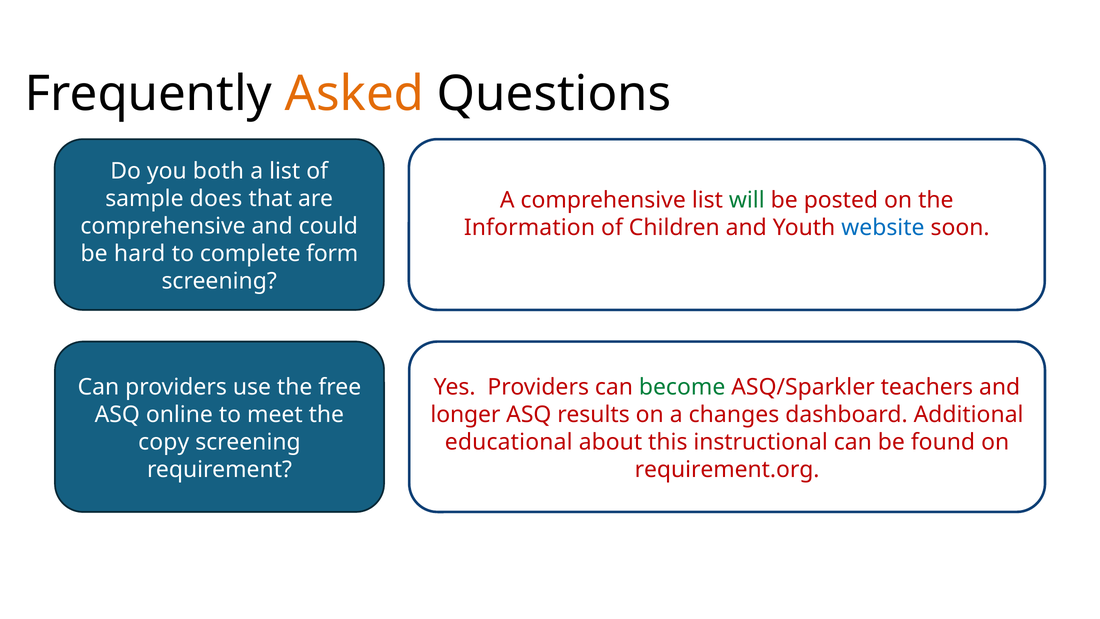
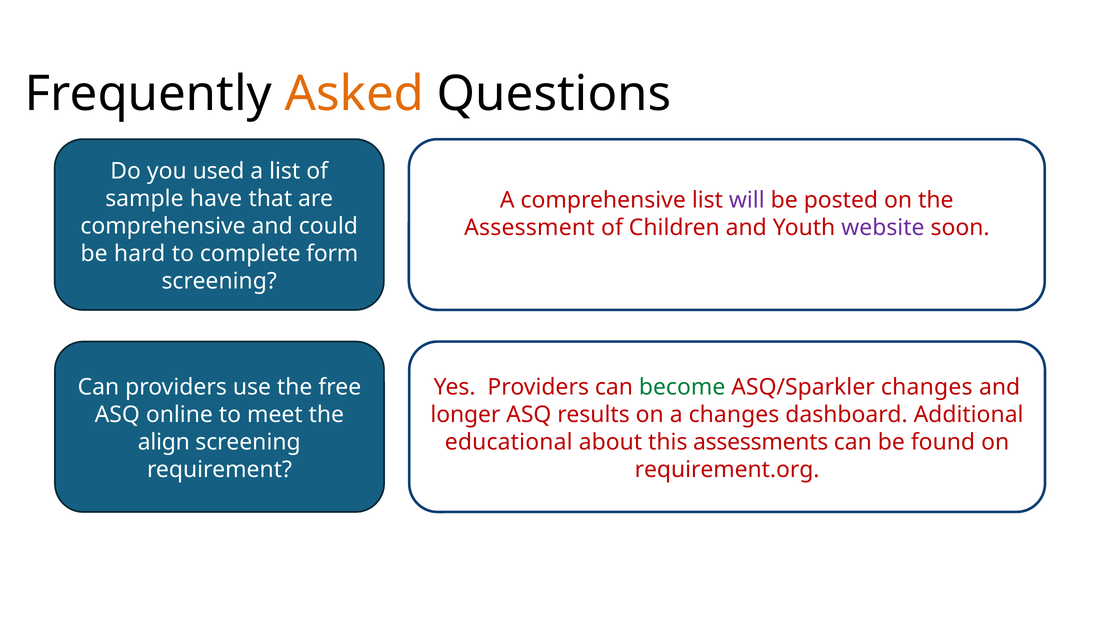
both: both -> used (219, 171)
does: does -> have (216, 199)
will colour: green -> purple (747, 200)
Information: Information -> Assessment (529, 227)
website colour: blue -> purple (883, 227)
ASQ/Sparkler teachers: teachers -> changes (927, 387)
copy: copy -> align (164, 442)
instructional: instructional -> assessments (761, 442)
